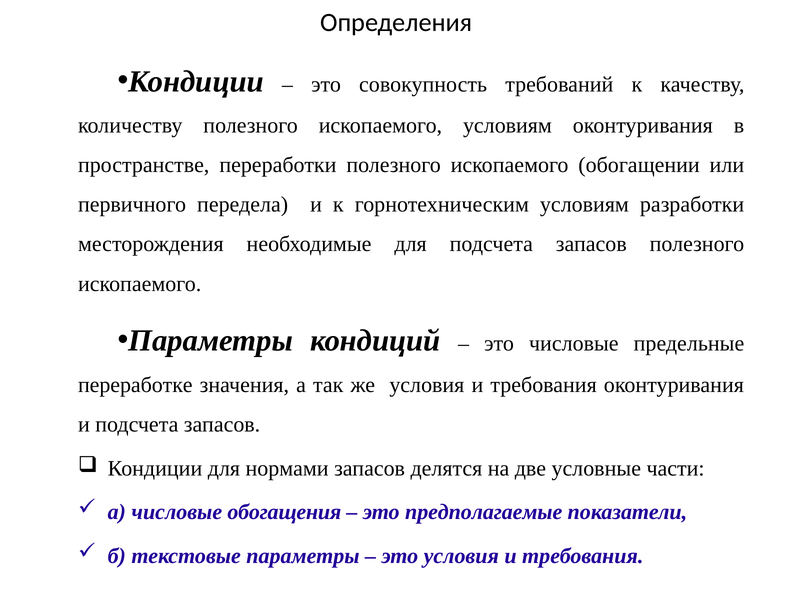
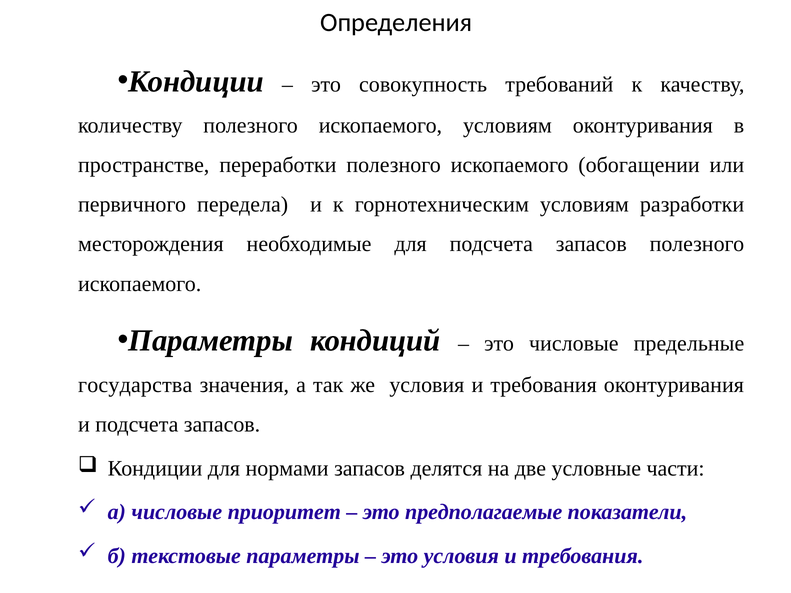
переработке: переработке -> государства (135, 385)
обогащения: обогащения -> приоритет (284, 512)
